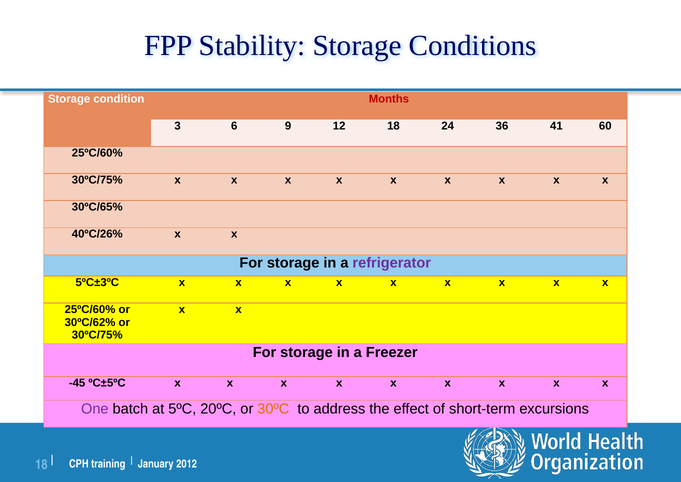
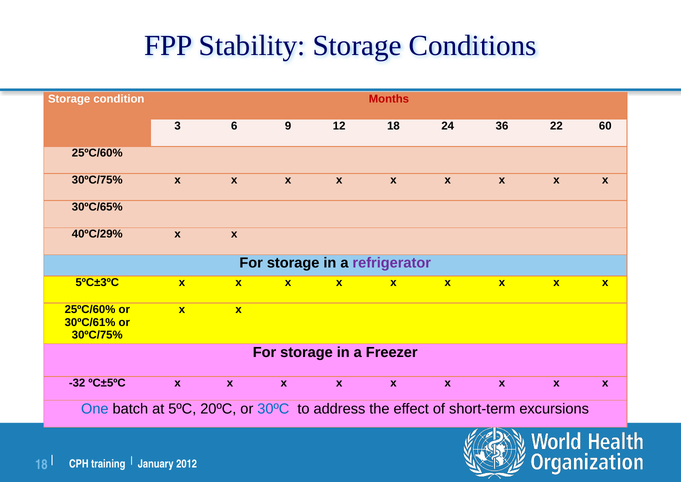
41: 41 -> 22 (556, 126)
40ºC/26%: 40ºC/26% -> 40ºC/29% (97, 234)
30ºC/62%: 30ºC/62% -> 30ºC/61% (90, 322)
-45: -45 -> -32 (77, 383)
One colour: purple -> blue (95, 408)
30ºC colour: orange -> blue (273, 408)
